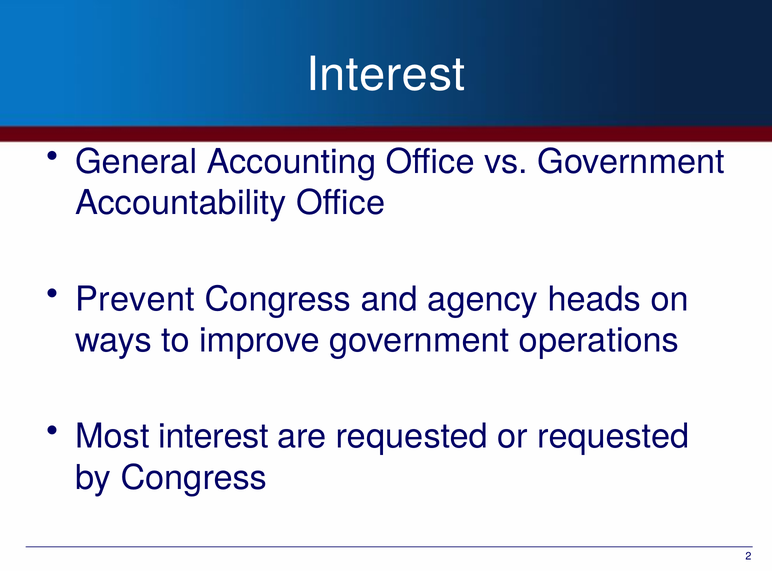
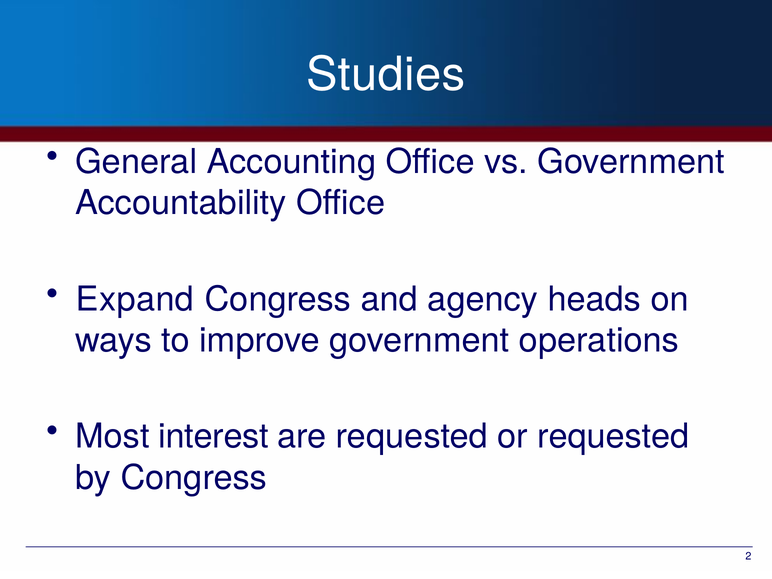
Interest: Interest -> Studies (386, 75)
Prevent: Prevent -> Expand (135, 299)
